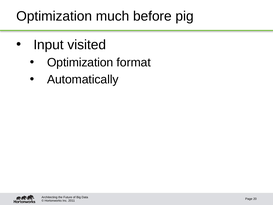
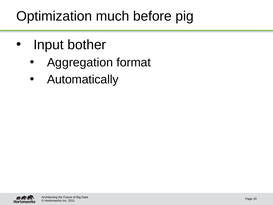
visited: visited -> bother (87, 45)
Optimization: Optimization -> Aggregation (80, 62)
